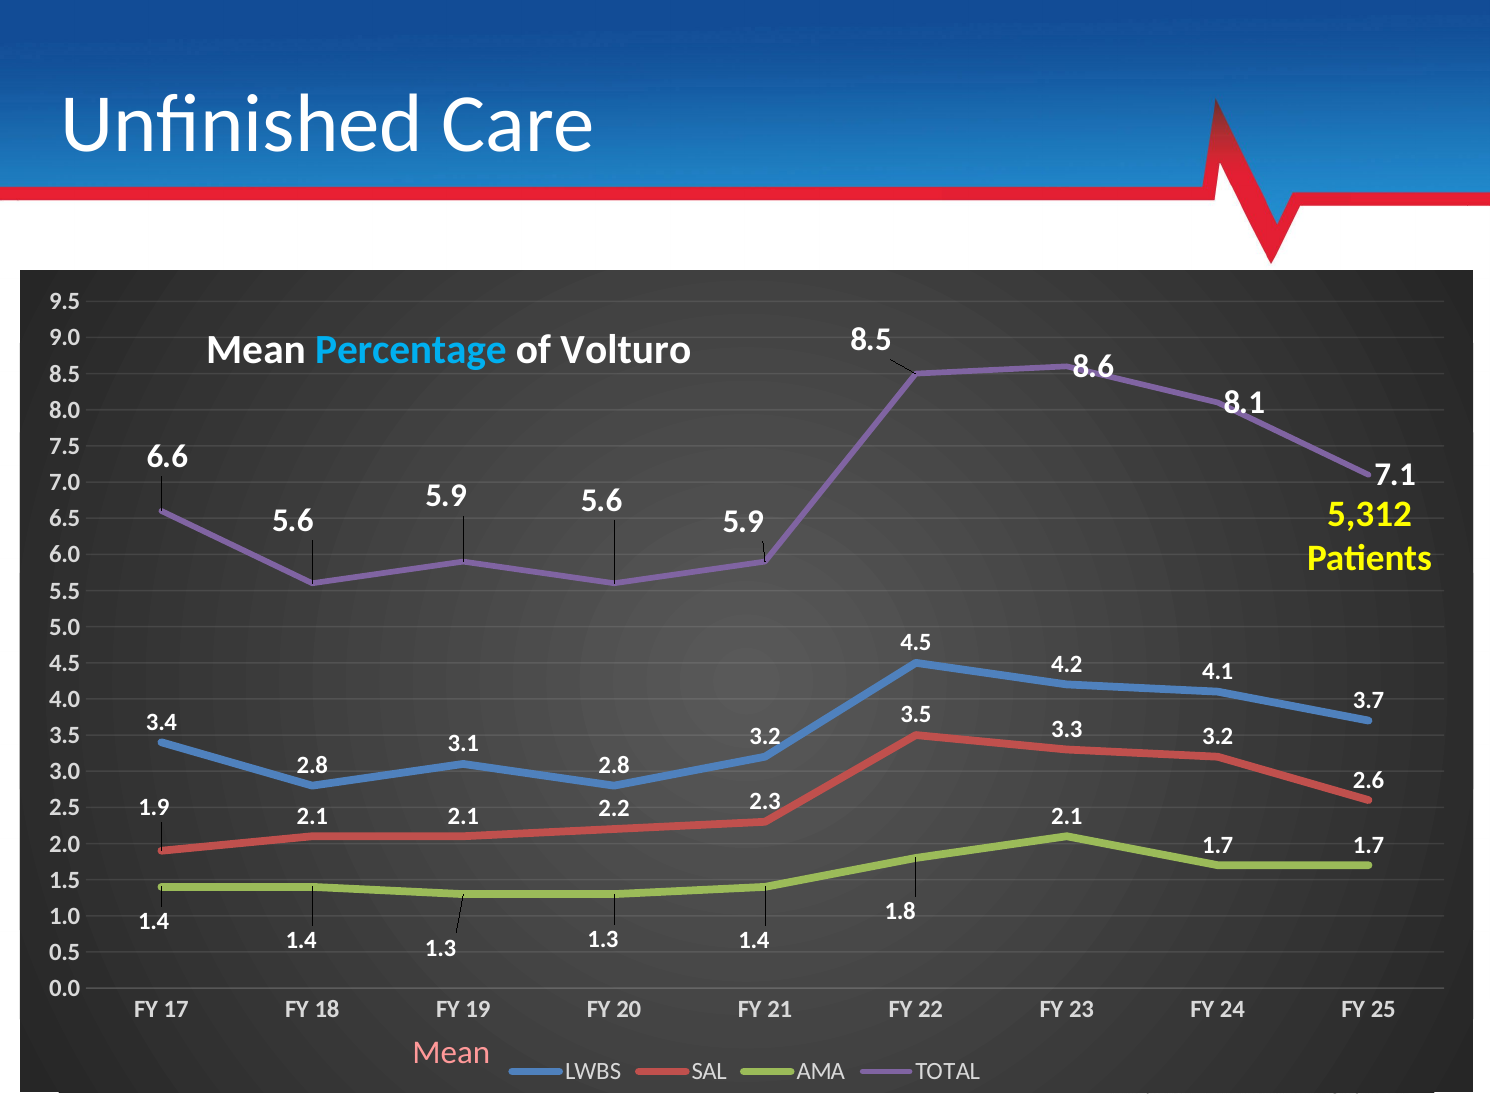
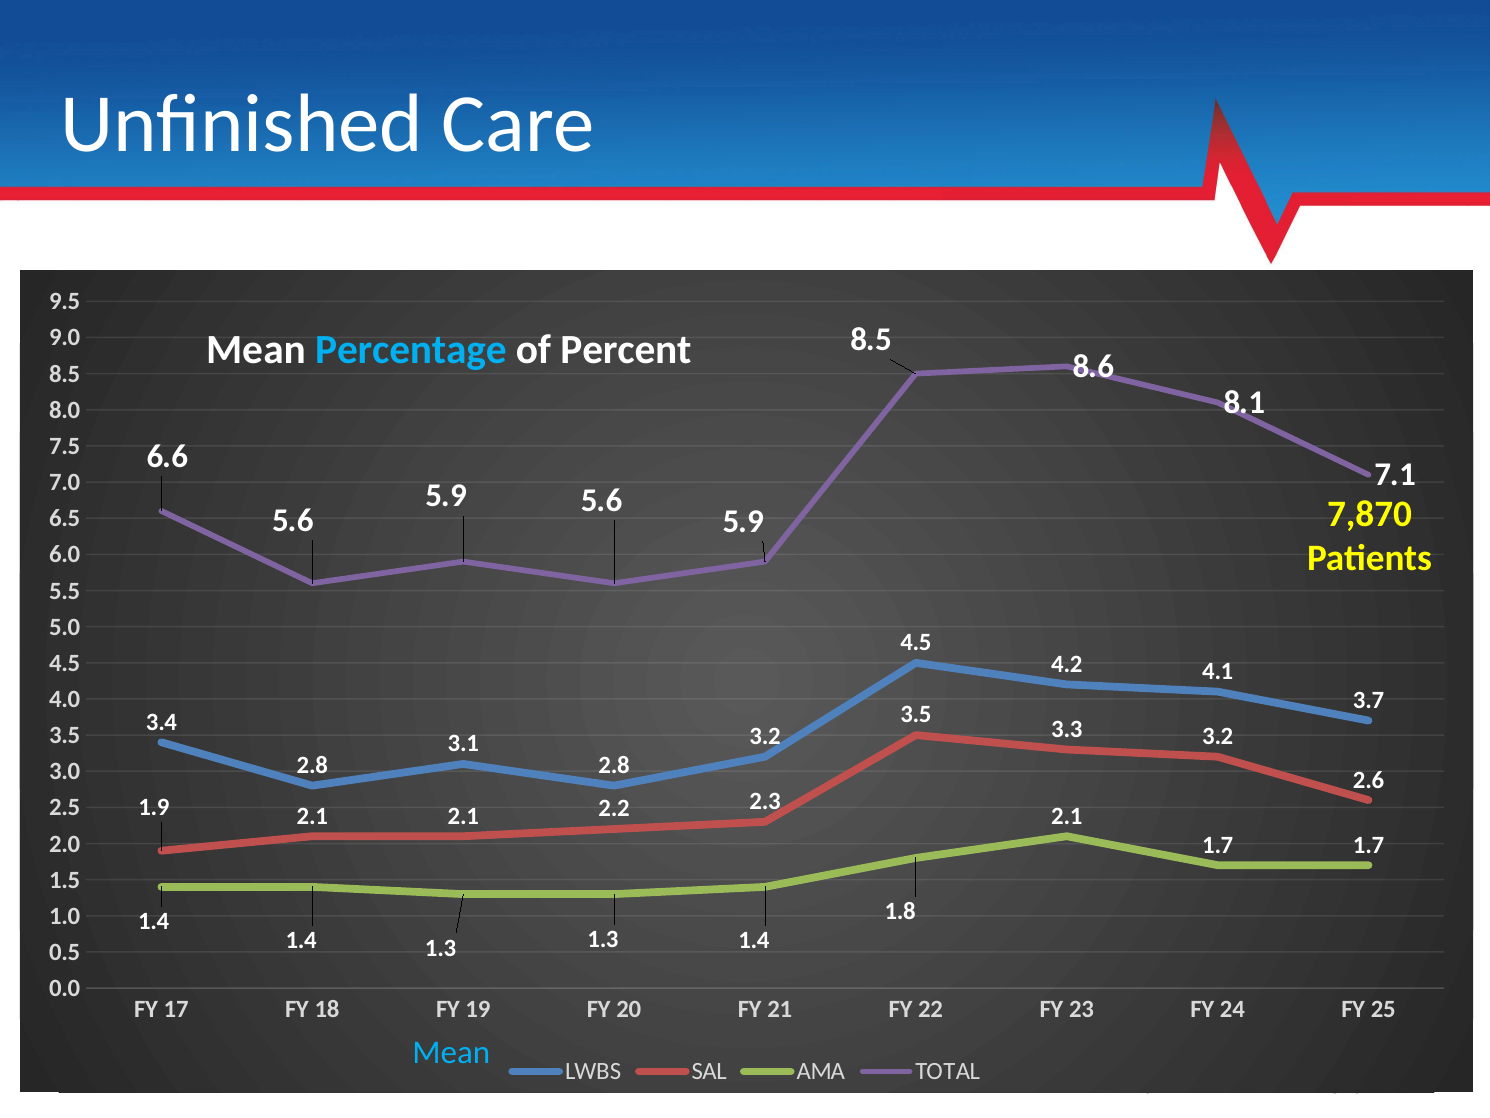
Volturo: Volturo -> Percent (626, 350)
5,312: 5,312 -> 7,870 (1370, 514)
Mean colour: pink -> light blue (451, 1053)
